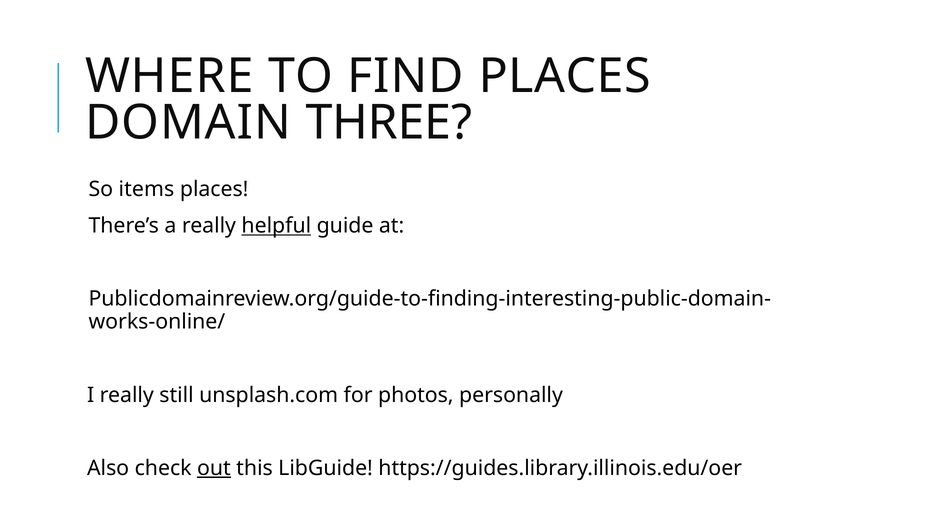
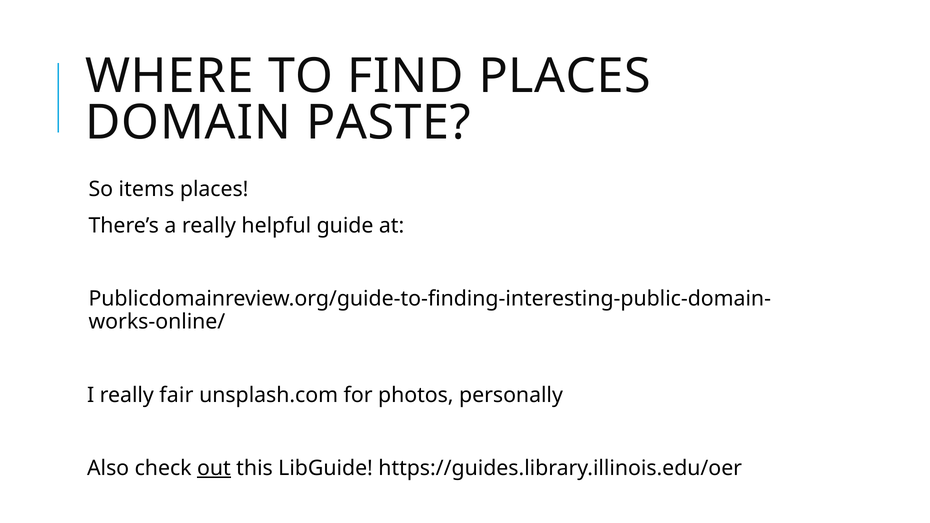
THREE: THREE -> PASTE (389, 123)
helpful underline: present -> none (276, 226)
still: still -> fair (176, 395)
